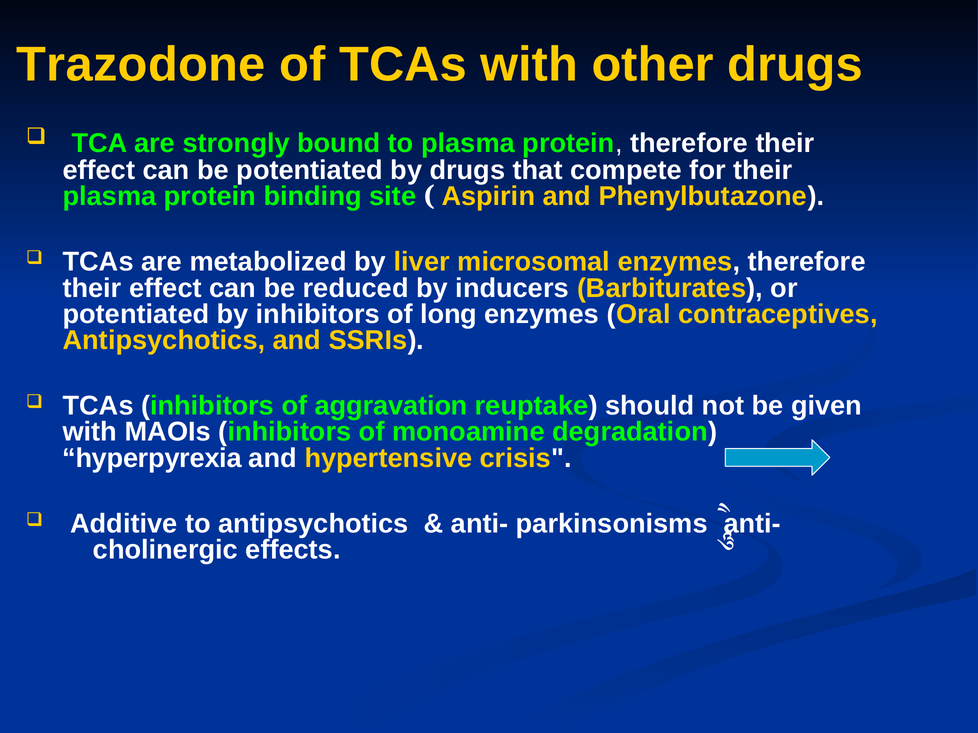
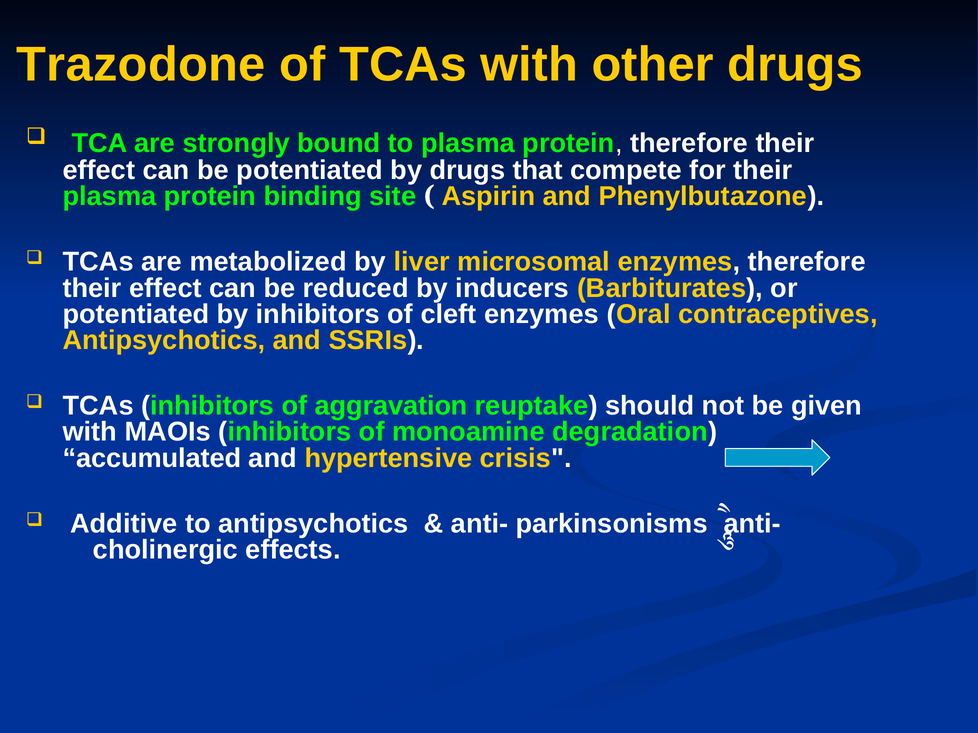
long: long -> cleft (449, 314)
hyperpyrexia: hyperpyrexia -> accumulated (152, 458)
